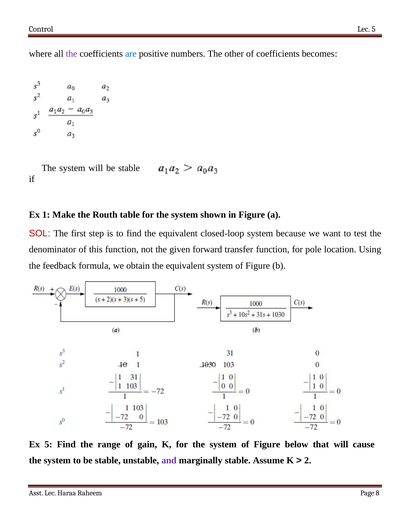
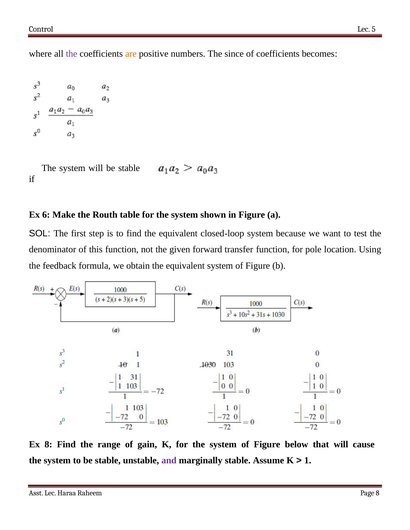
are colour: blue -> orange (131, 54)
other: other -> since (234, 54)
1: 1 -> 6 (46, 215)
SOL colour: red -> black (40, 234)
Ex 5: 5 -> 8 (48, 445)
2: 2 -> 1 (308, 461)
